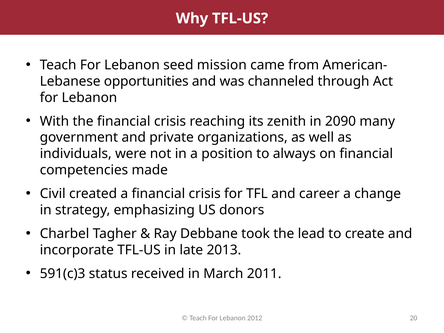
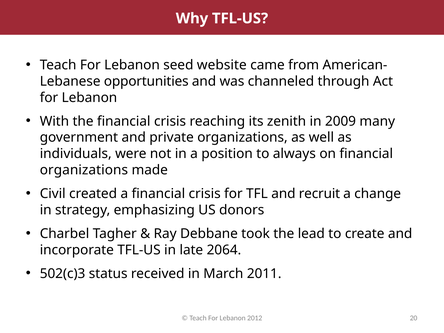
mission: mission -> website (222, 65)
2090: 2090 -> 2009 (341, 121)
competencies: competencies -> organizations (84, 170)
career: career -> recruit (319, 194)
2013: 2013 -> 2064 (224, 250)
591(c)3: 591(c)3 -> 502(c)3 (63, 274)
